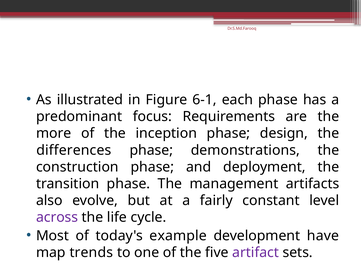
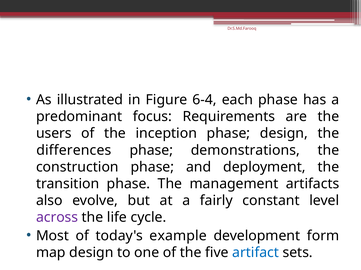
6-1: 6-1 -> 6-4 (205, 100)
more: more -> users (54, 134)
have: have -> form (323, 236)
map trends: trends -> design (91, 253)
artifact colour: purple -> blue (256, 253)
